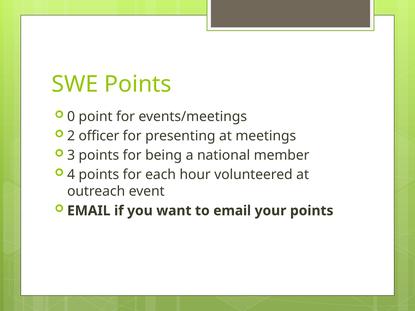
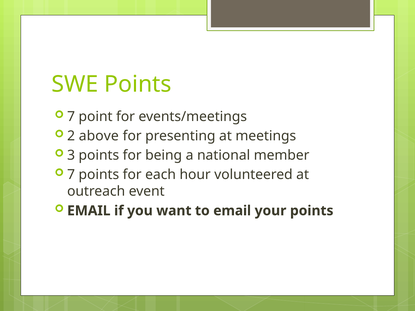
0: 0 -> 7 (71, 117)
officer: officer -> above (99, 136)
4: 4 -> 7 (71, 175)
